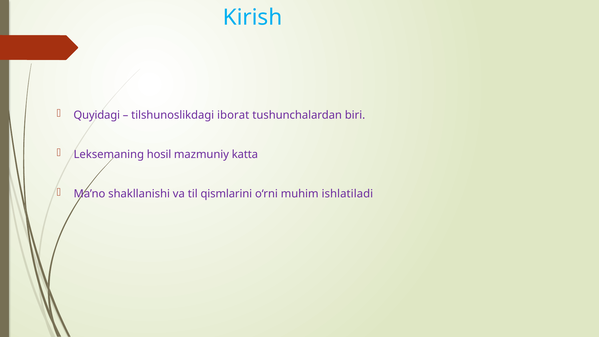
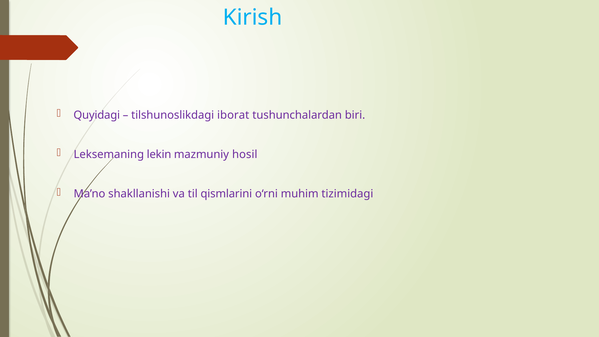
hosil: hosil -> lekin (159, 154)
katta: katta -> hosil (245, 154)
ishlatiladi: ishlatiladi -> tizimidagi (347, 194)
